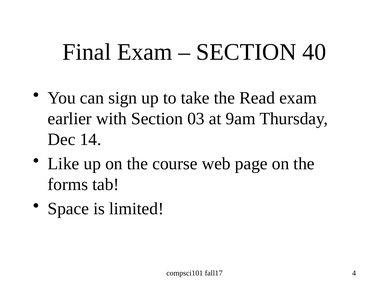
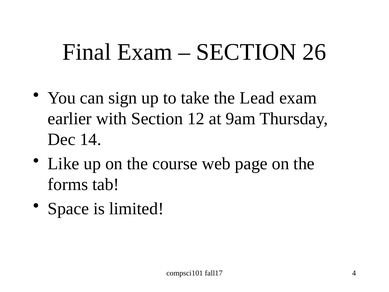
40: 40 -> 26 (314, 52)
Read: Read -> Lead (257, 98)
03: 03 -> 12 (196, 119)
